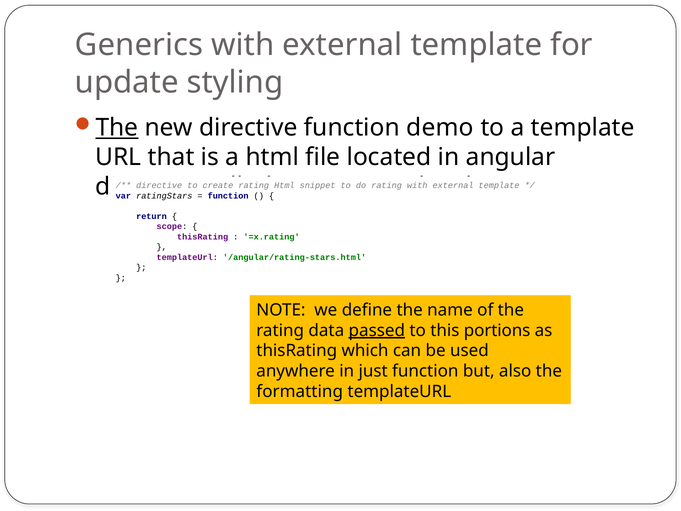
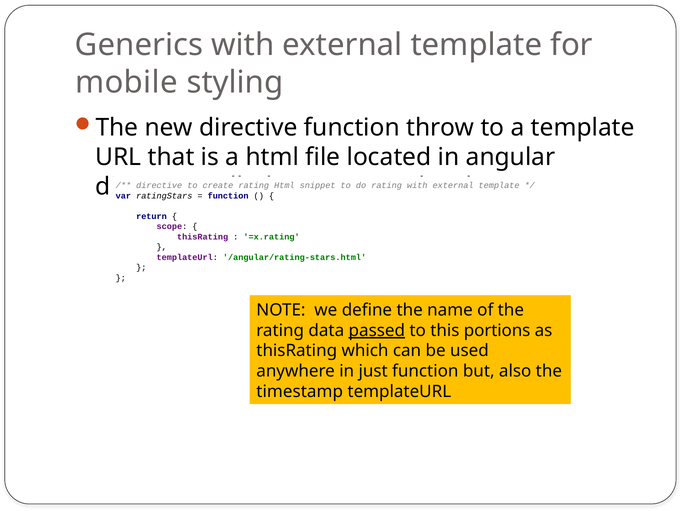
update: update -> mobile (127, 82)
The underline: present -> none (117, 128)
demo: demo -> throw (440, 128)
formatting: formatting -> timestamp (300, 392)
